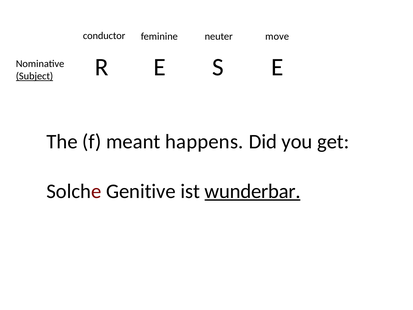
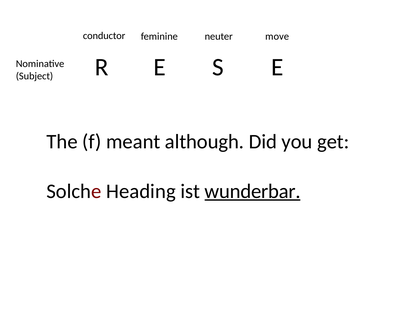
Subject underline: present -> none (34, 76)
happens: happens -> although (205, 141)
Genitive: Genitive -> Heading (141, 191)
